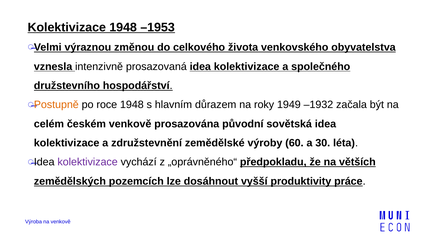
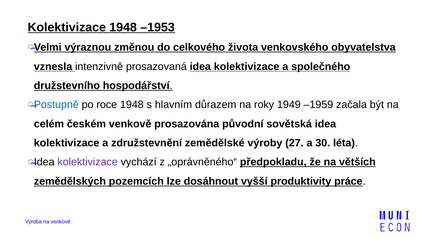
Postupně colour: orange -> blue (56, 105)
–1932: –1932 -> –1959 (318, 105)
60: 60 -> 27 (294, 143)
